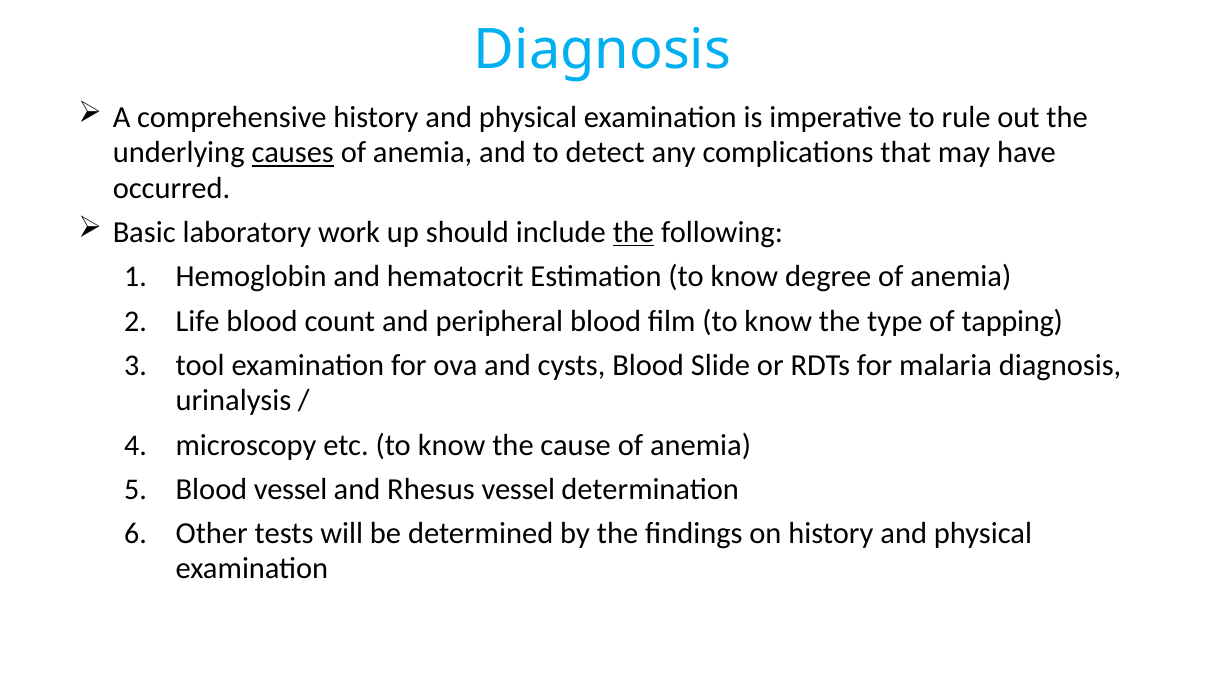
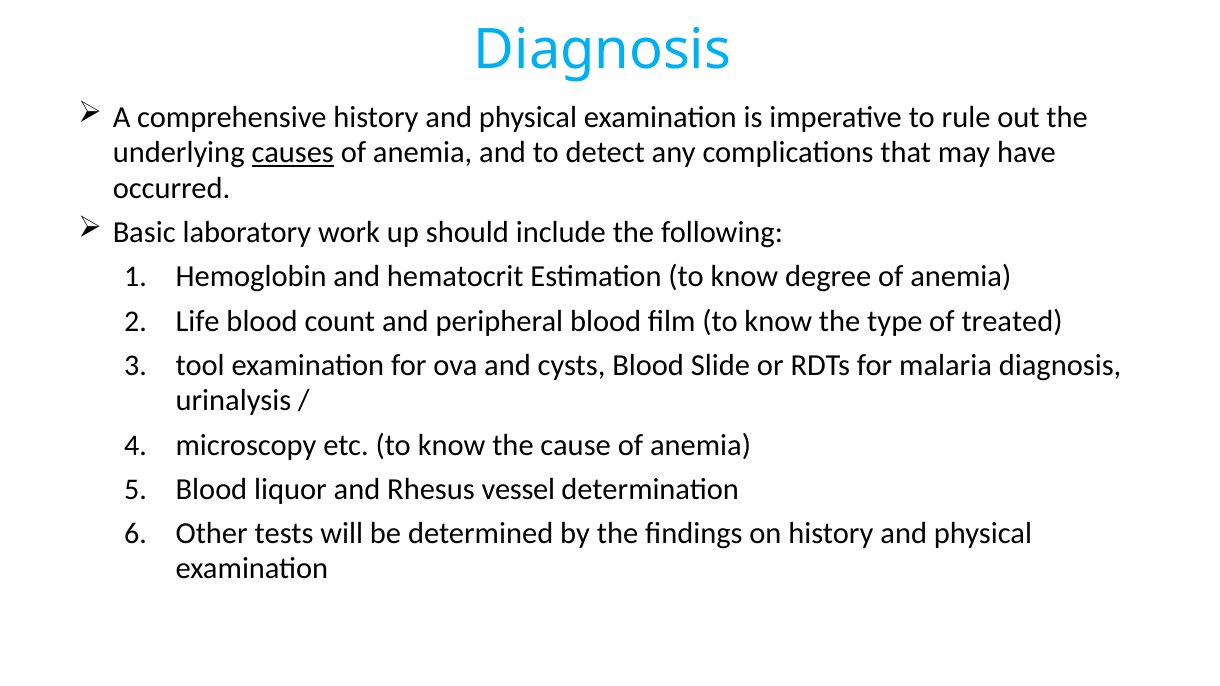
the underline: present -> none (633, 233)
tapping: tapping -> treated (1012, 321)
Blood vessel: vessel -> liquor (290, 490)
